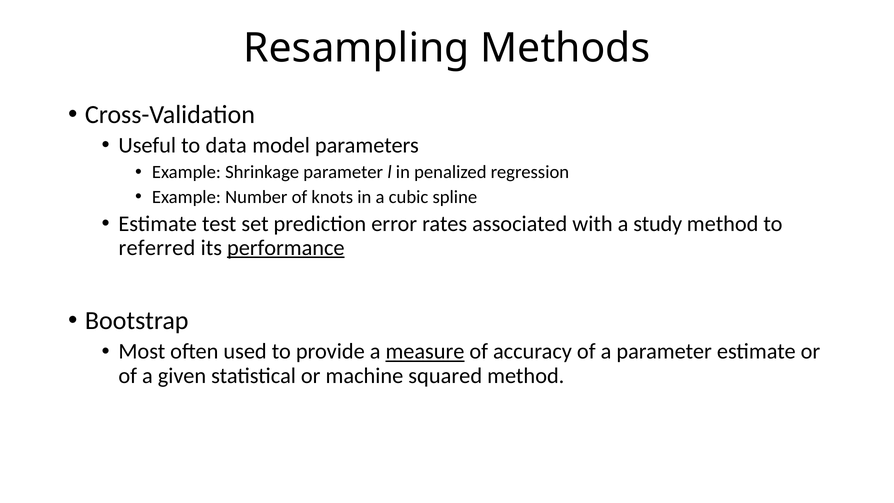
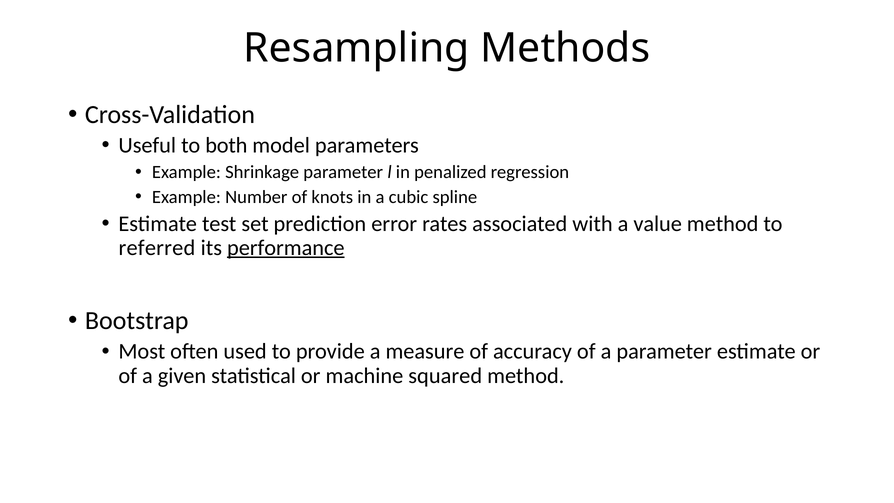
data: data -> both (226, 145)
study: study -> value (658, 224)
measure underline: present -> none (425, 351)
